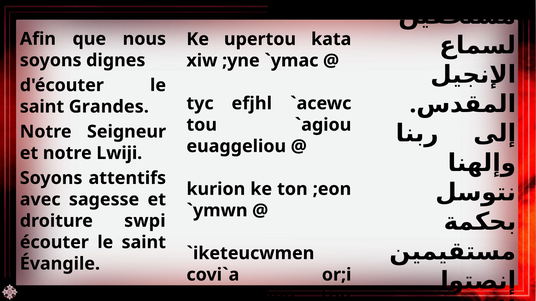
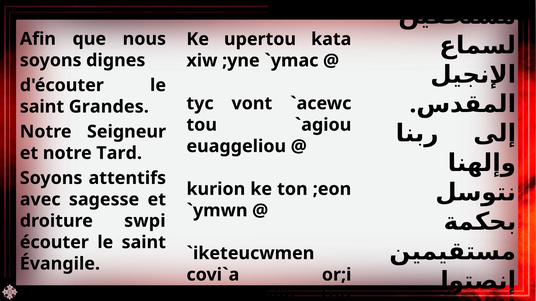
efjhl: efjhl -> vont (252, 104)
Lwiji: Lwiji -> Tard (119, 153)
